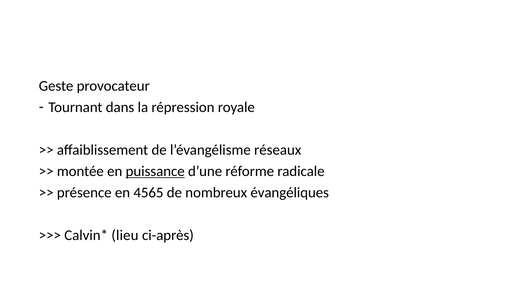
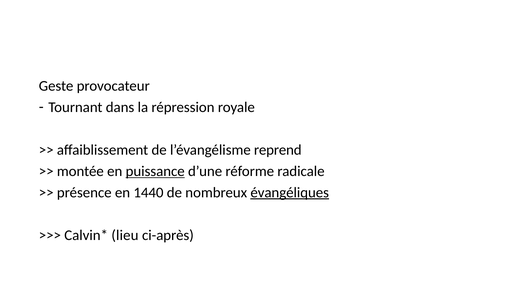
réseaux: réseaux -> reprend (278, 150)
4565: 4565 -> 1440 (148, 193)
évangéliques underline: none -> present (290, 193)
